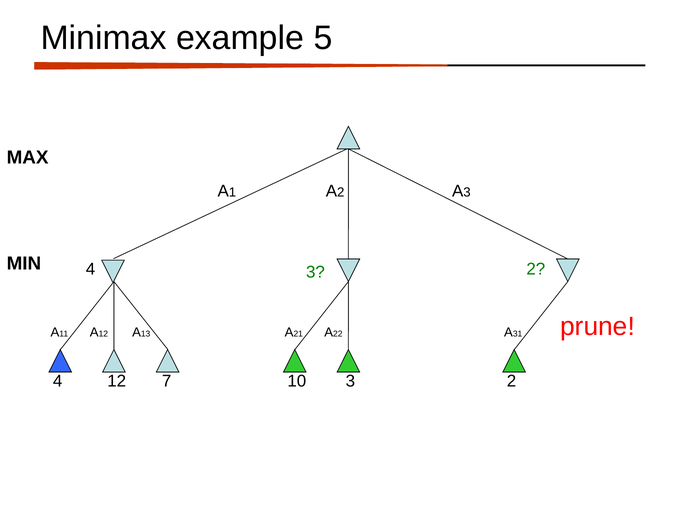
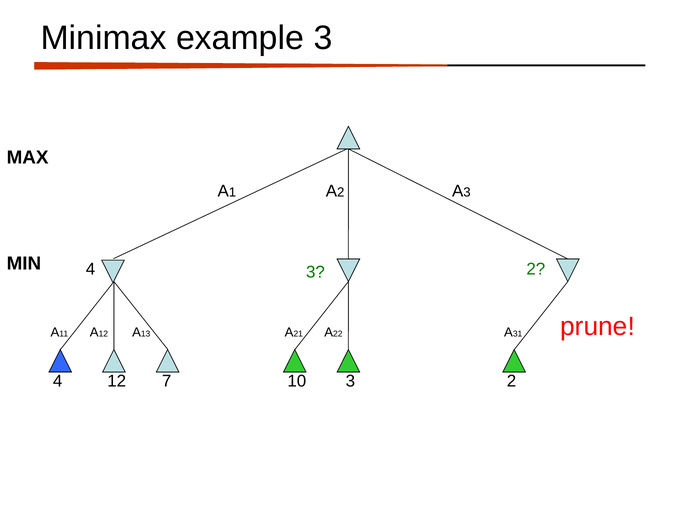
example 5: 5 -> 3 (323, 38)
